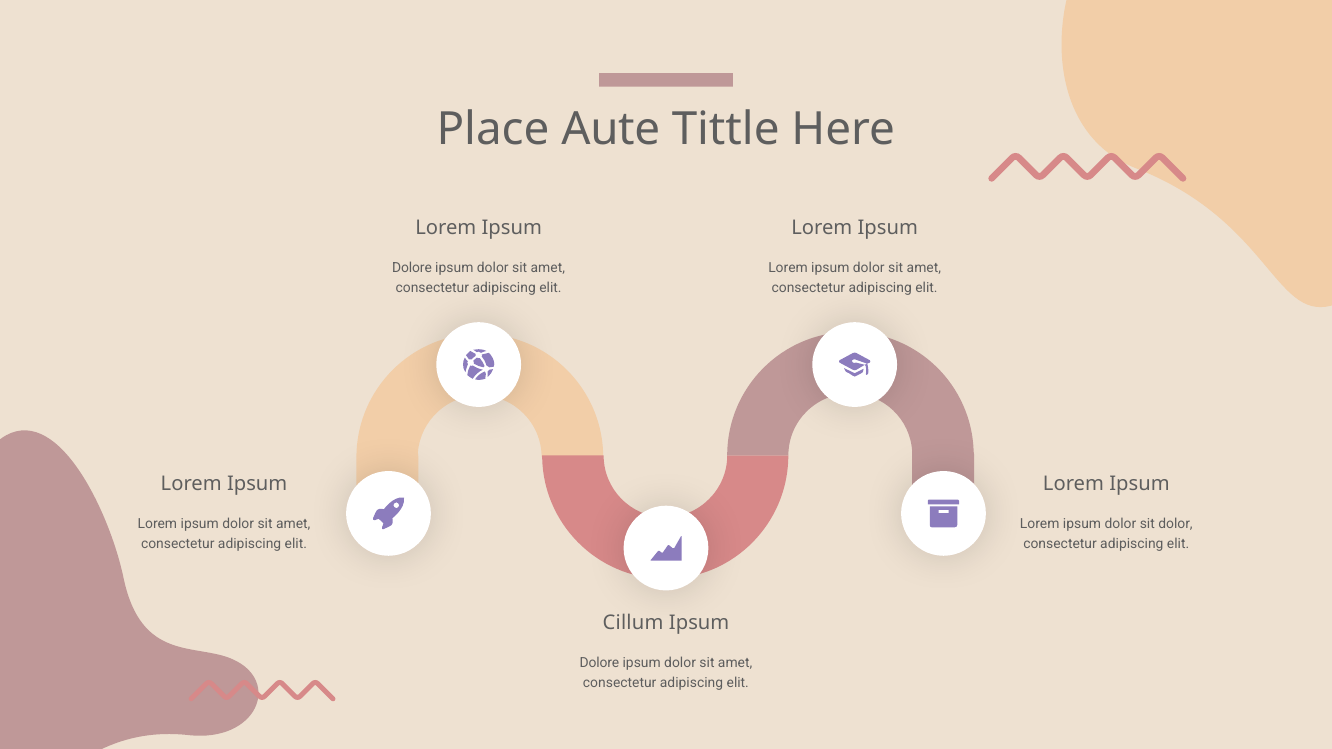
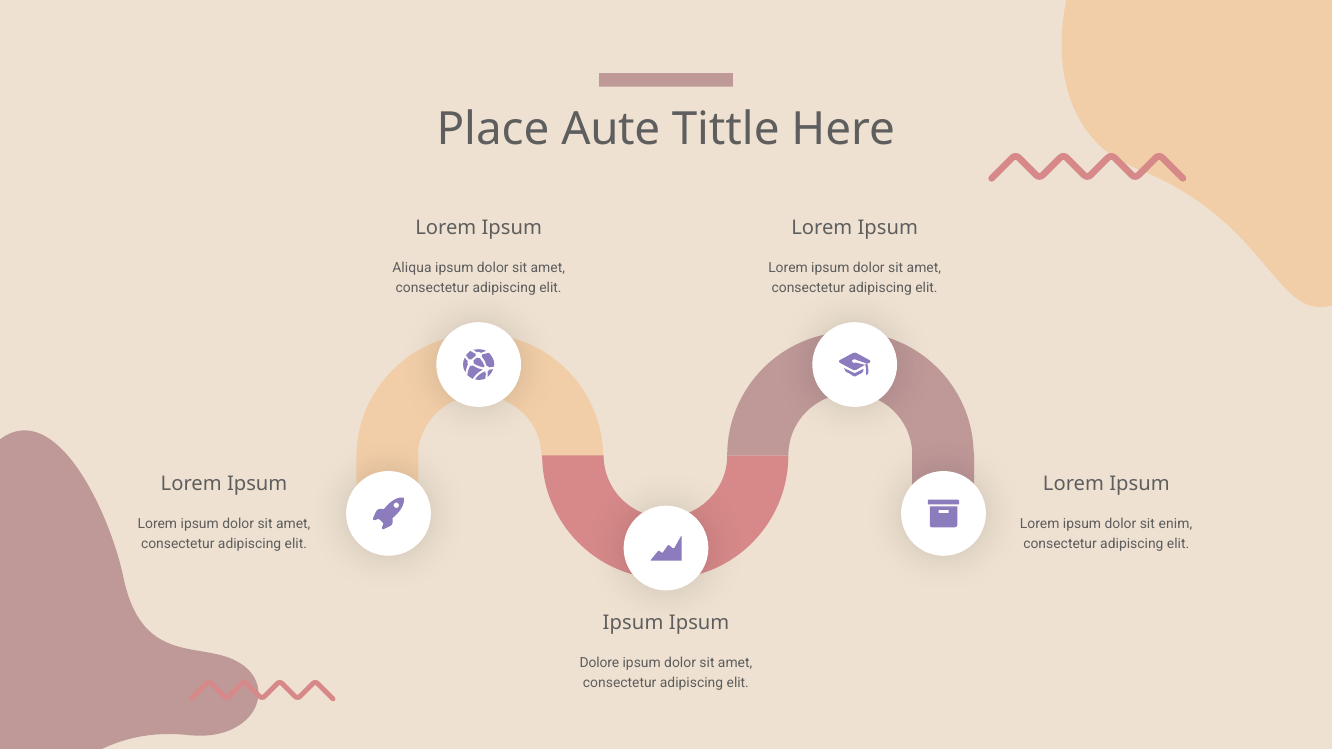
Dolore: Dolore -> Aliqua (412, 268)
sit dolor: dolor -> enim (1175, 524)
Cillum: Cillum -> Ipsum (633, 623)
